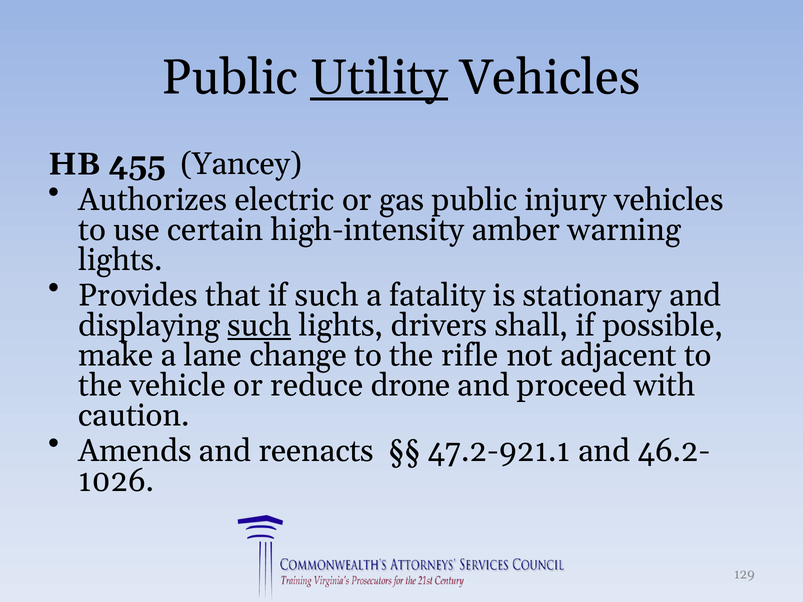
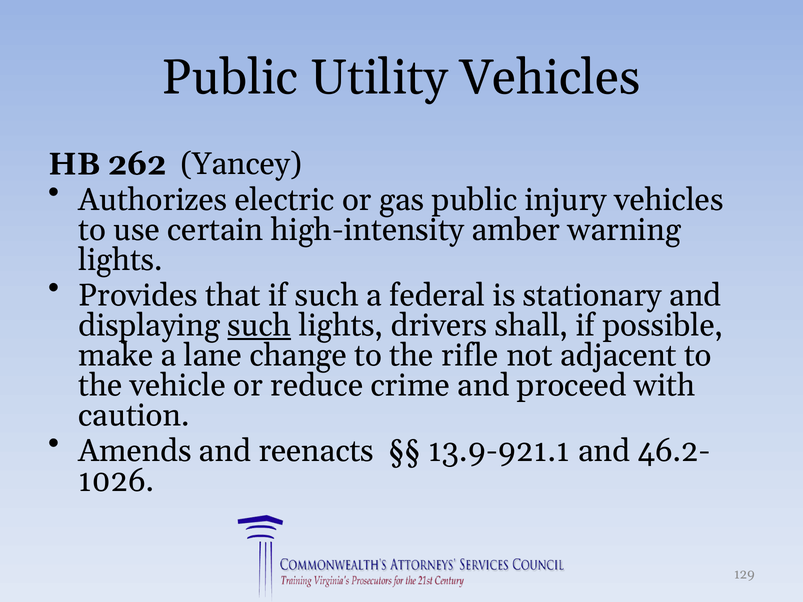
Utility underline: present -> none (379, 78)
455: 455 -> 262 (137, 164)
fatality: fatality -> federal (437, 296)
drone: drone -> crime (410, 386)
47.2-921.1: 47.2-921.1 -> 13.9-921.1 (499, 451)
